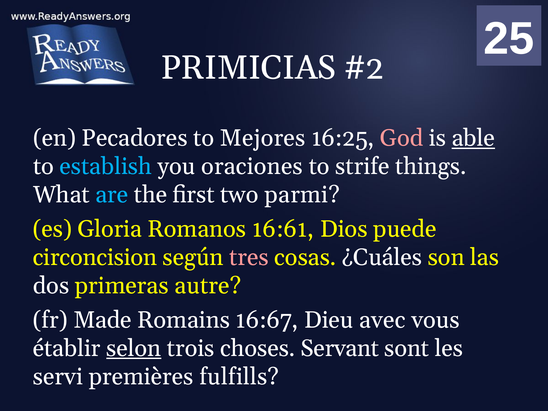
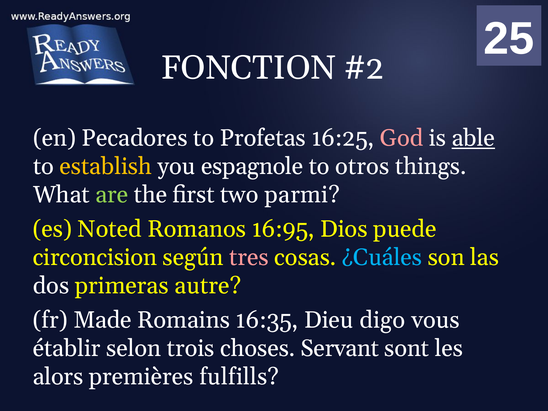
PRIMICIAS: PRIMICIAS -> FONCTION (248, 68)
Mejores: Mejores -> Profetas (263, 138)
establish colour: light blue -> yellow (106, 166)
oraciones: oraciones -> espagnole (252, 166)
strife: strife -> otros (362, 166)
are colour: light blue -> light green (112, 195)
Gloria: Gloria -> Noted (110, 229)
16:61: 16:61 -> 16:95 (283, 229)
¿Cuáles colour: white -> light blue (382, 257)
16:67: 16:67 -> 16:35 (267, 320)
avec: avec -> digo (382, 320)
selon underline: present -> none (134, 348)
servi: servi -> alors (58, 377)
